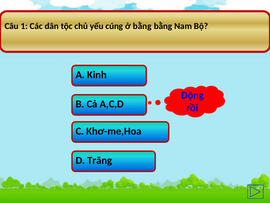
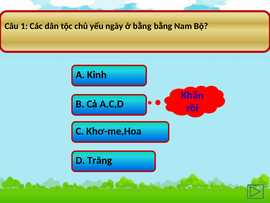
cúng: cúng -> ngày (114, 26)
Động: Động -> Khăn (192, 95)
